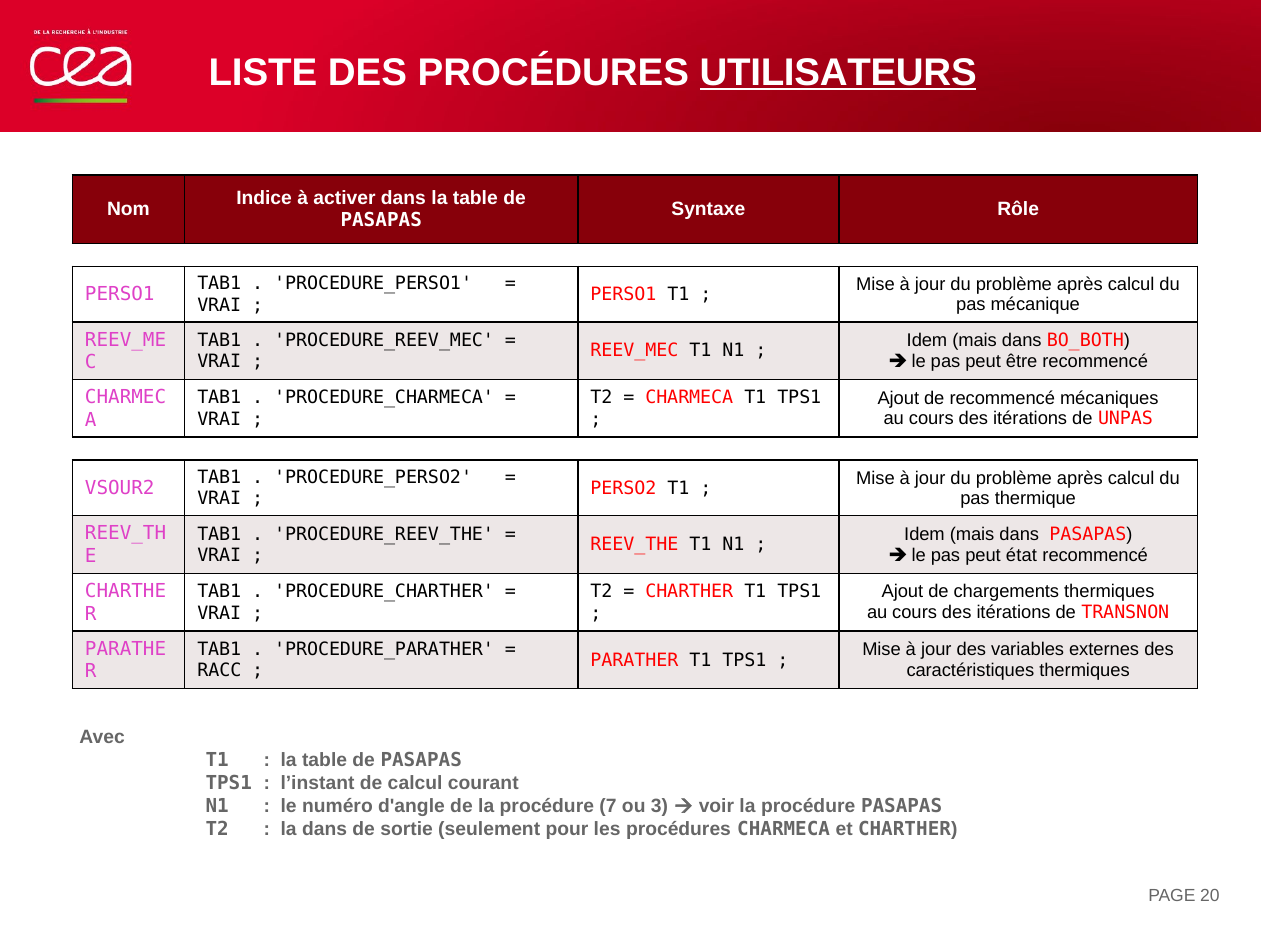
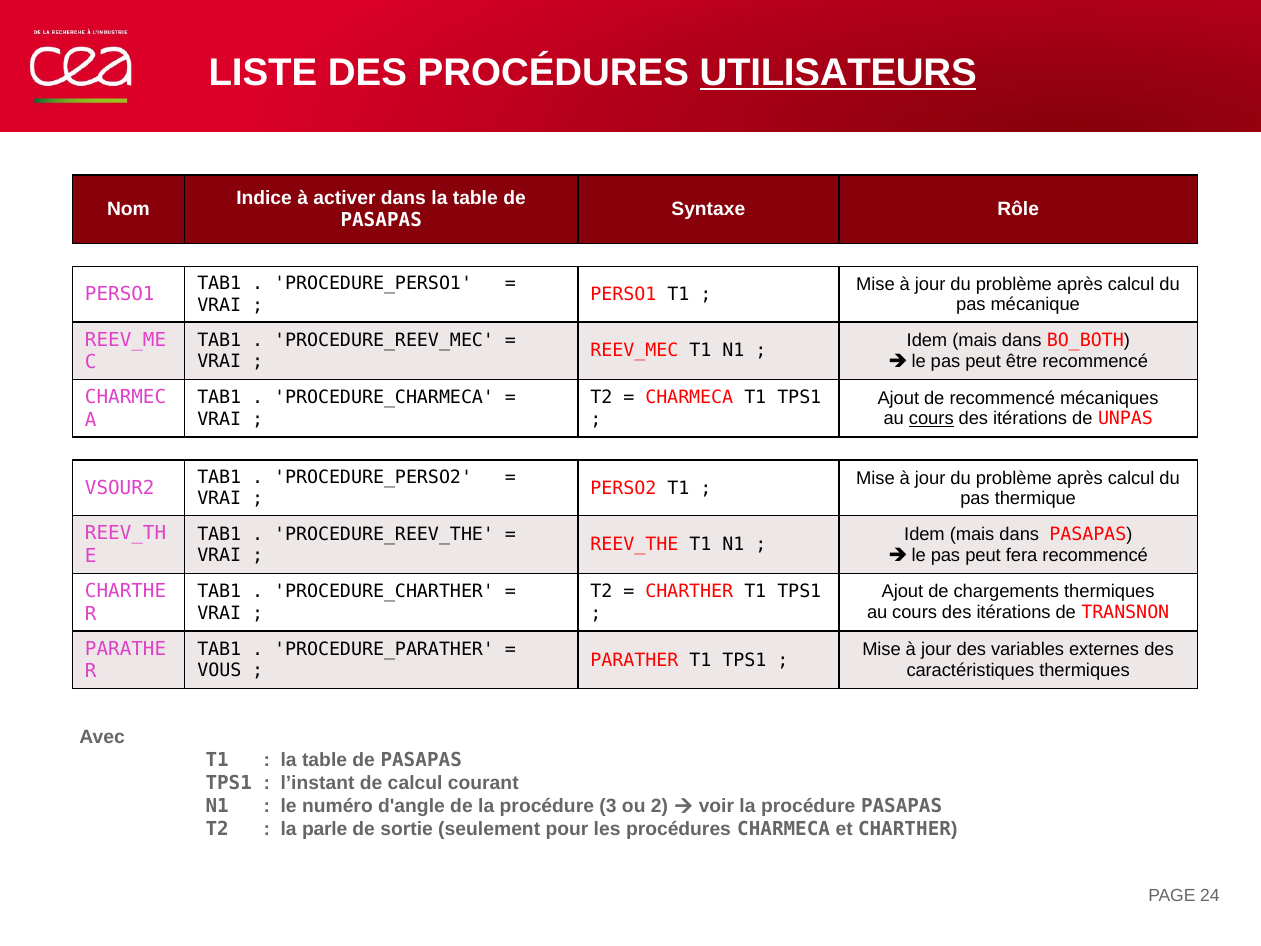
cours underline: none -> present (931, 419)
état: état -> fera (1022, 555)
RACC: RACC -> VOUS (219, 671)
7: 7 -> 3 (608, 806)
3: 3 -> 2 (659, 806)
la dans: dans -> parle (325, 829)
20: 20 -> 24 (1210, 896)
